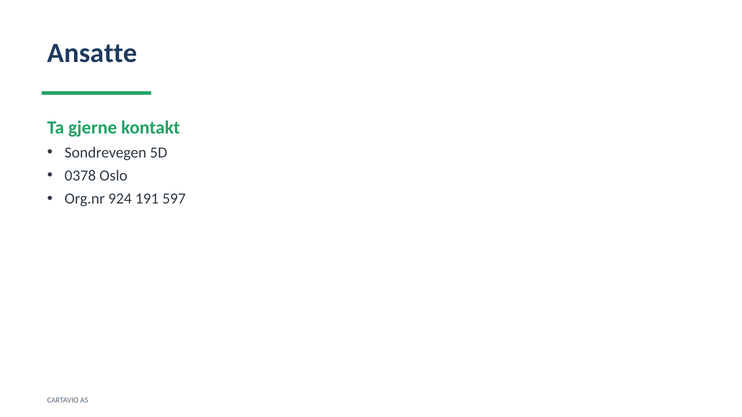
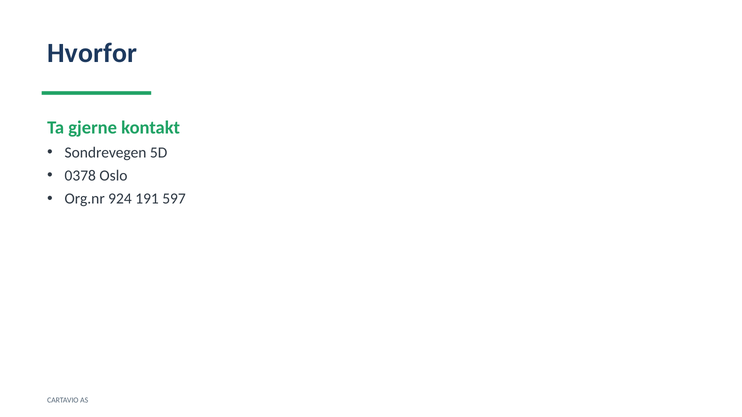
Ansatte: Ansatte -> Hvorfor (92, 53)
